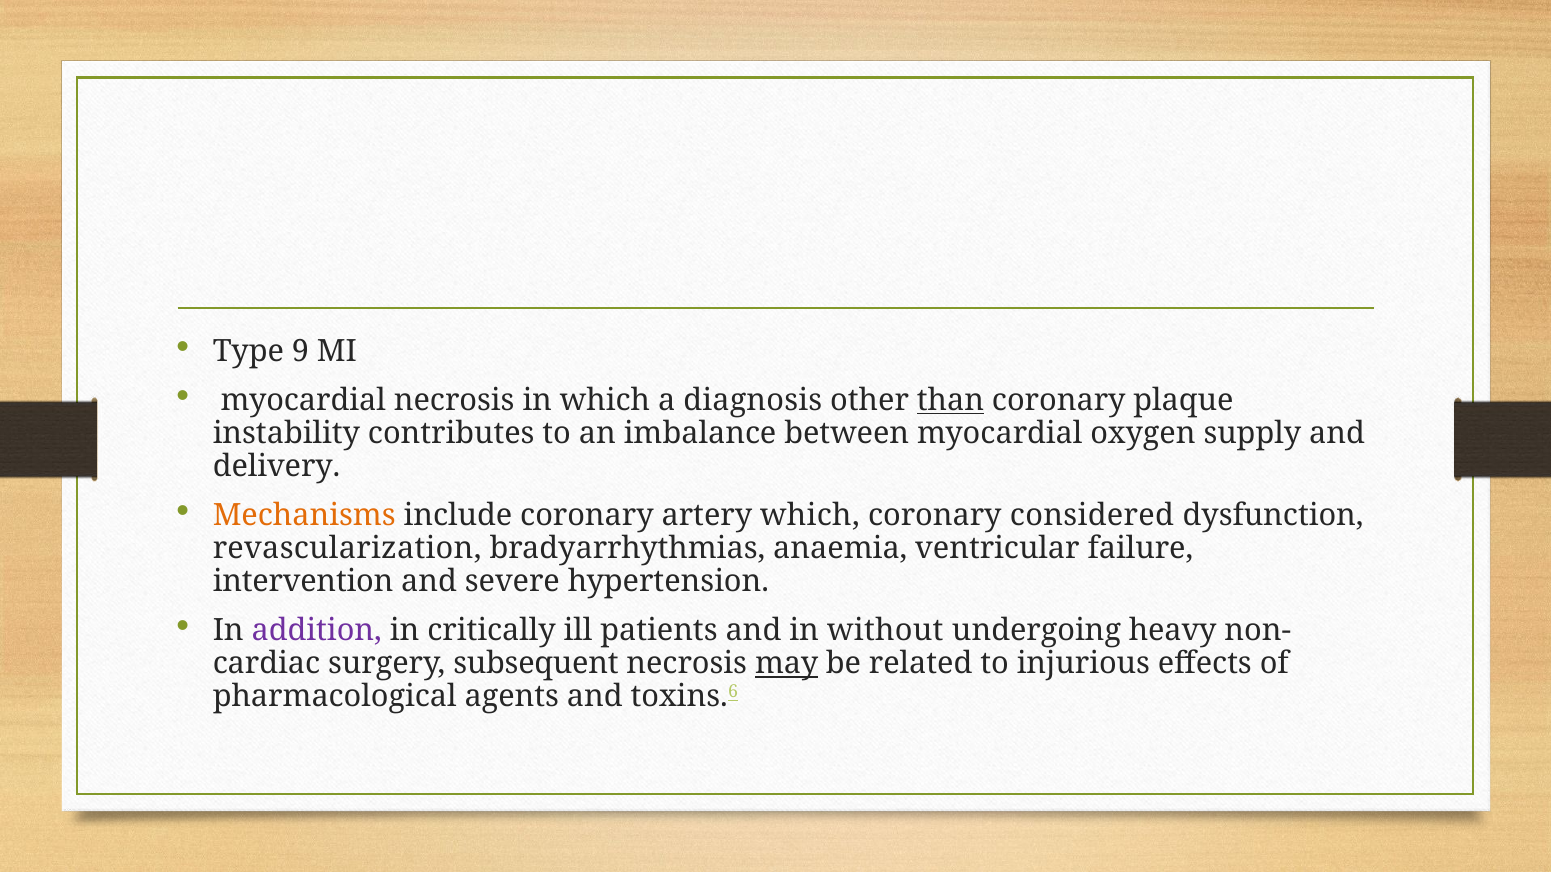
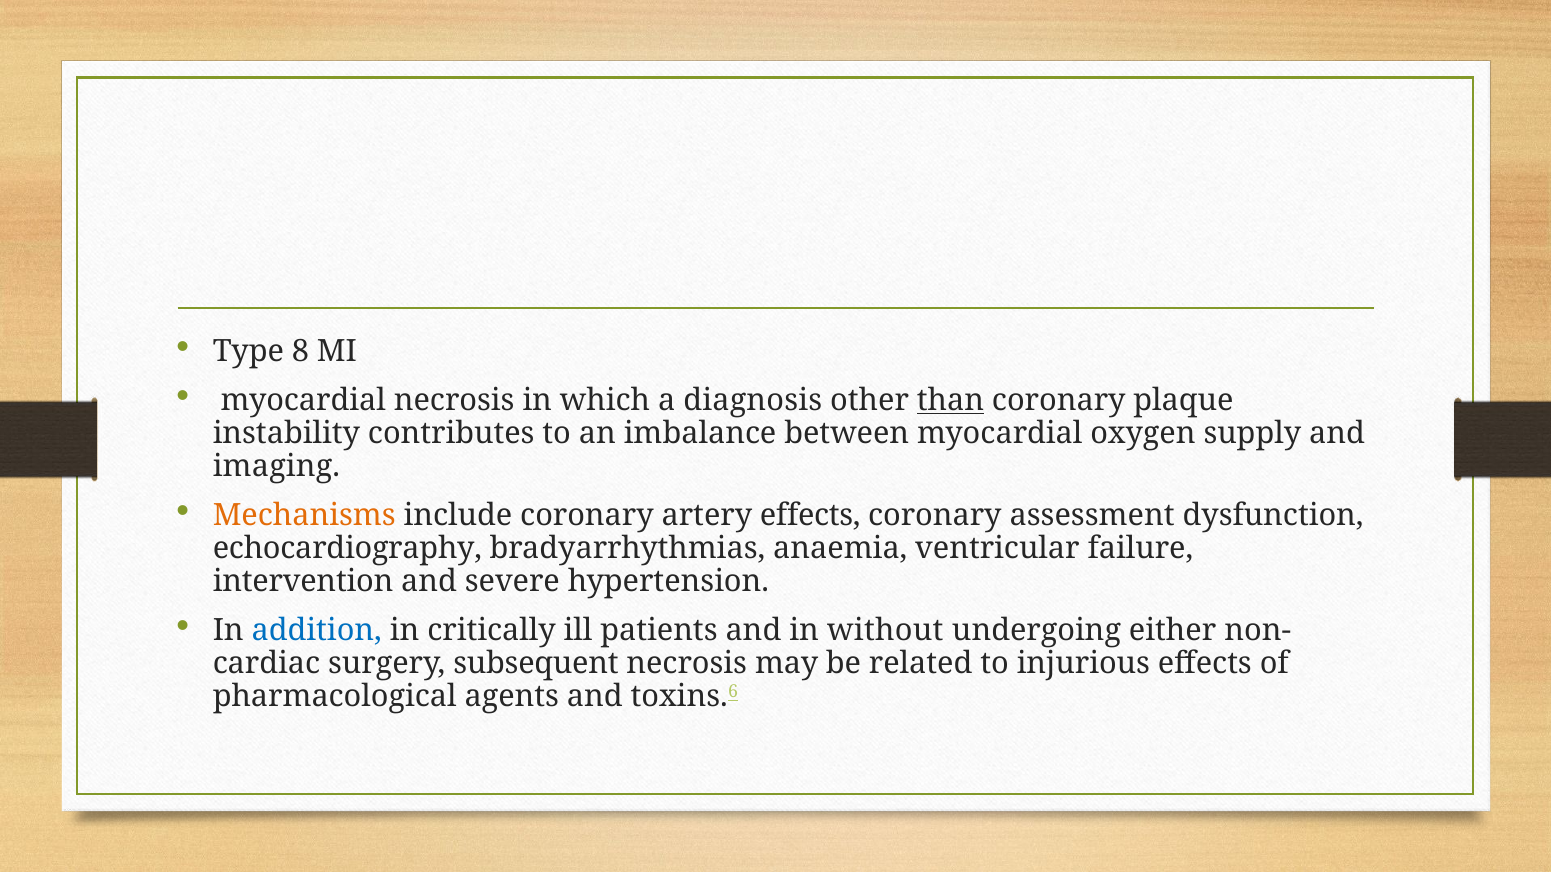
9: 9 -> 8 (300, 352)
delivery: delivery -> imaging (276, 467)
artery which: which -> effects (810, 516)
considered: considered -> assessment (1092, 516)
revascularization: revascularization -> echocardiography (347, 549)
addition colour: purple -> blue (317, 631)
heavy: heavy -> either (1173, 631)
may underline: present -> none (787, 664)
